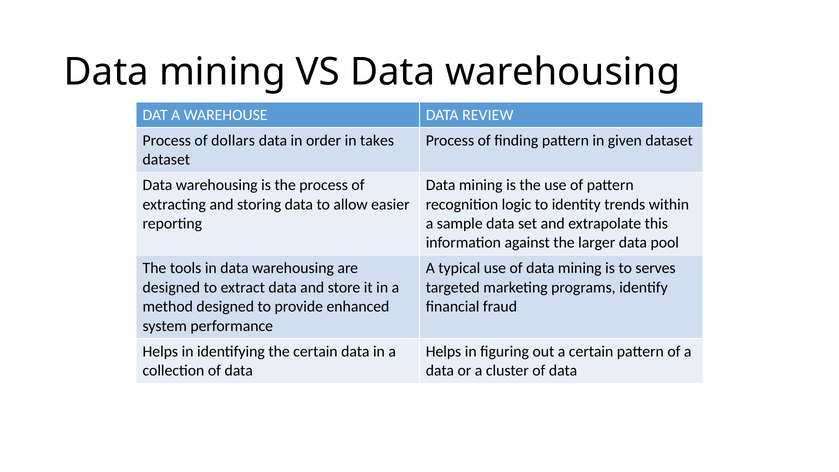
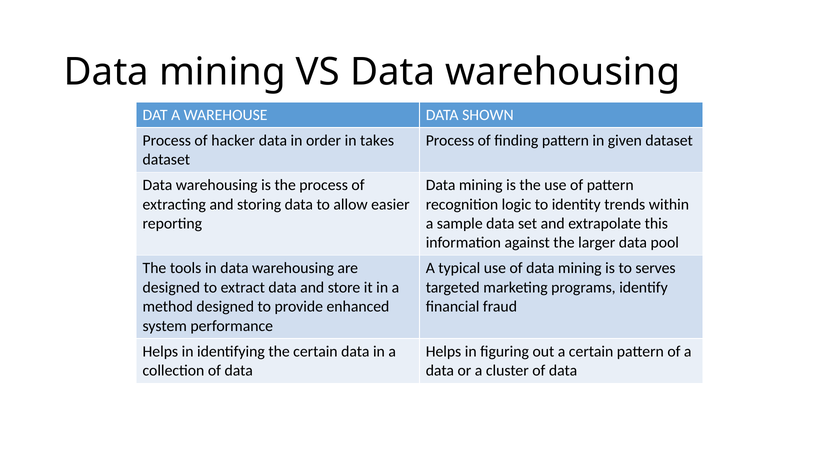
REVIEW: REVIEW -> SHOWN (488, 115)
dollars: dollars -> hacker (233, 140)
